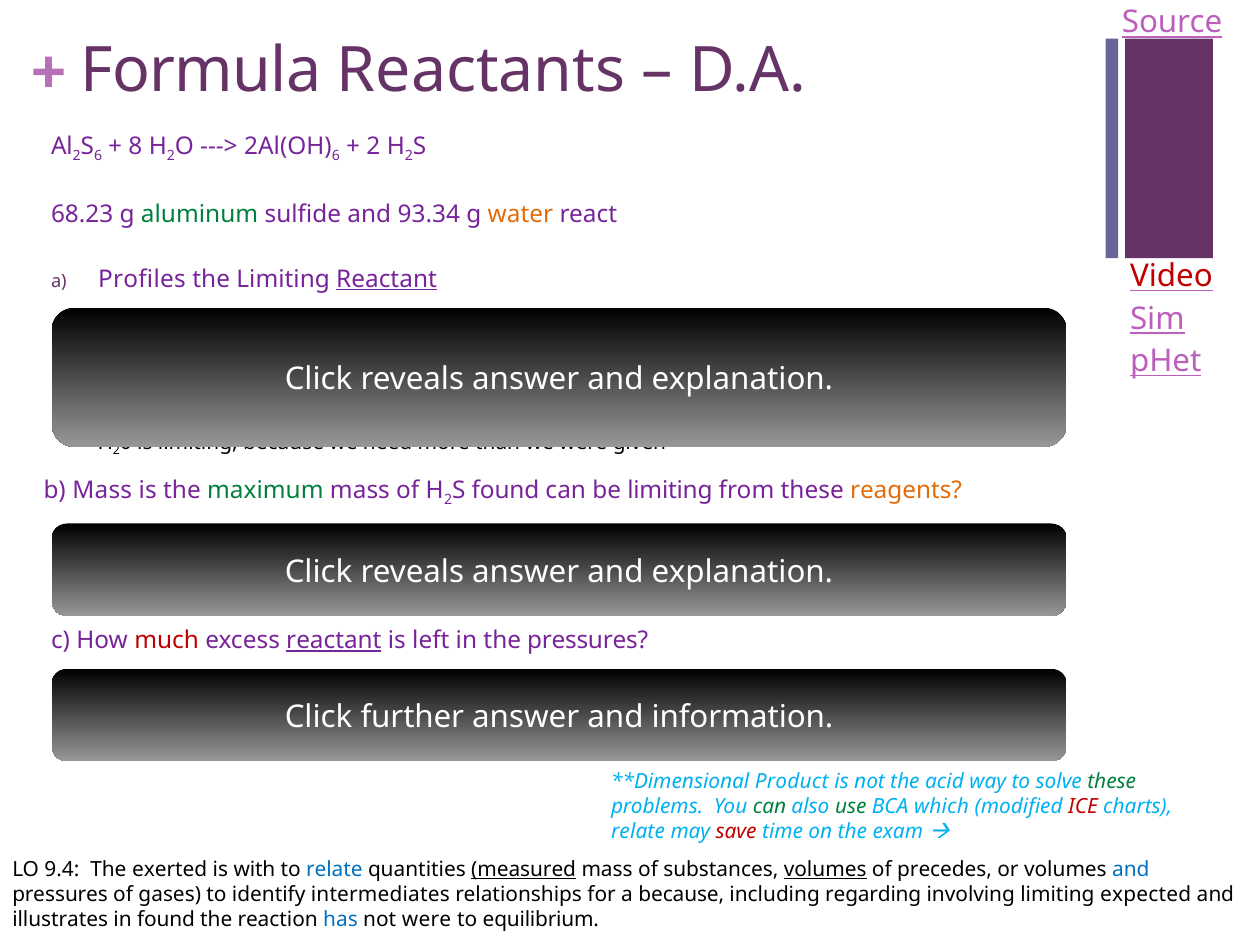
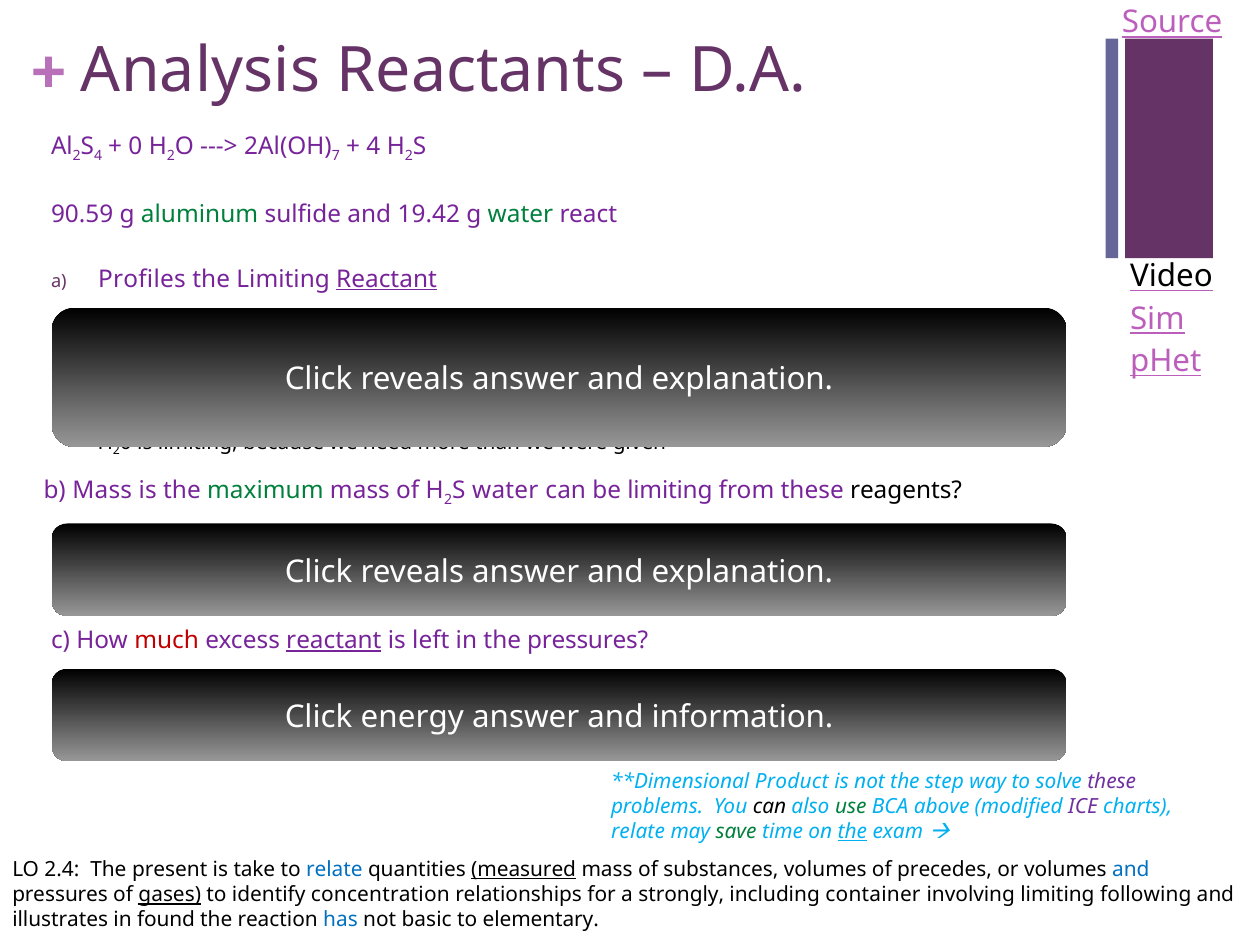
Formula: Formula -> Analysis (201, 71)
6: 6 -> 4 (98, 156)
8: 8 -> 0 (135, 147)
6: 6 -> 7 (336, 156)
2: 2 -> 4 (373, 147)
68.23: 68.23 -> 90.59 (82, 215)
93.34: 93.34 -> 19.42 (429, 215)
water colour: orange -> green (520, 215)
Video colour: red -> black (1171, 276)
found: found -> water (505, 491)
reagents colour: orange -> black (906, 491)
further: further -> energy (412, 717)
acid: acid -> step (944, 781)
these colour: green -> purple (1112, 781)
can colour: green -> black (770, 806)
which: which -> above (942, 806)
ICE colour: red -> purple (1083, 806)
save colour: red -> green (736, 831)
the underline: none -> present (852, 831)
9.4: 9.4 -> 2.4 (62, 870)
exerted: exerted -> present (170, 870)
with: with -> take (254, 870)
volumes underline: present -> none (825, 870)
gases underline: none -> present (170, 895)
intermediates: intermediates -> concentration (380, 895)
a because: because -> strongly (681, 895)
regarding: regarding -> container (873, 895)
expected: expected -> following (1146, 895)
not were: were -> basic (427, 920)
equilibrium: equilibrium -> elementary (541, 920)
